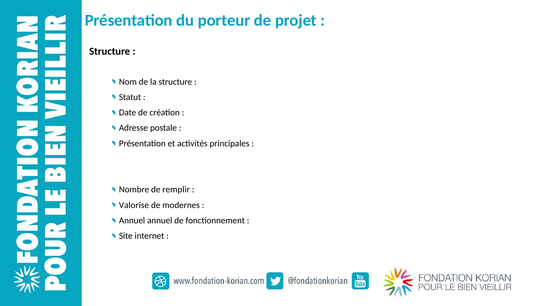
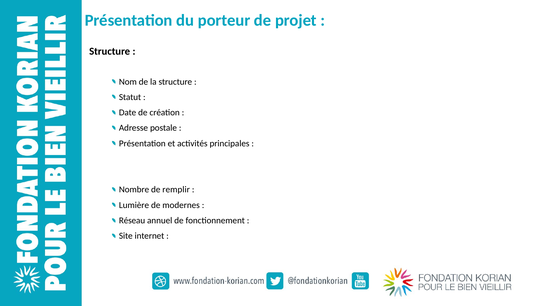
Valorise: Valorise -> Lumière (134, 205)
Annuel: Annuel -> Réseau (132, 220)
